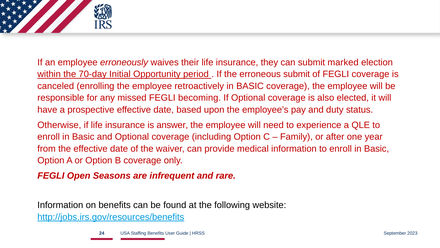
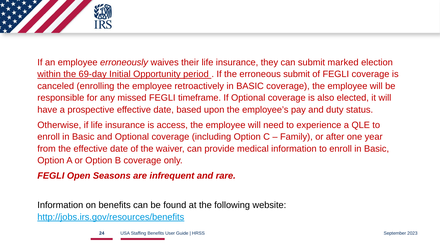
70-day: 70-day -> 69-day (93, 74)
becoming: becoming -> timeframe (200, 98)
answer: answer -> access (172, 125)
